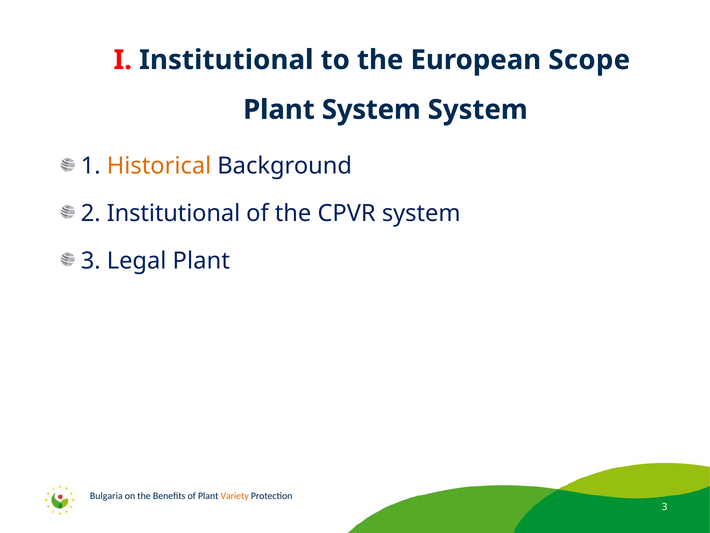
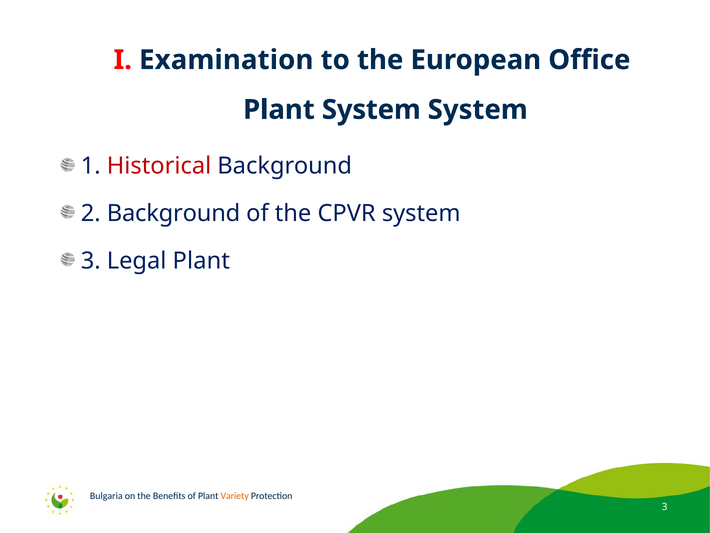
I Institutional: Institutional -> Examination (226, 60)
Scope: Scope -> Office (589, 60)
Historical colour: orange -> red (159, 166)
2 Institutional: Institutional -> Background (174, 213)
